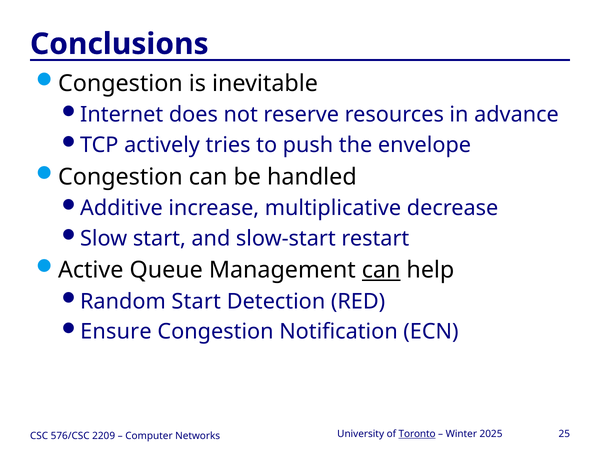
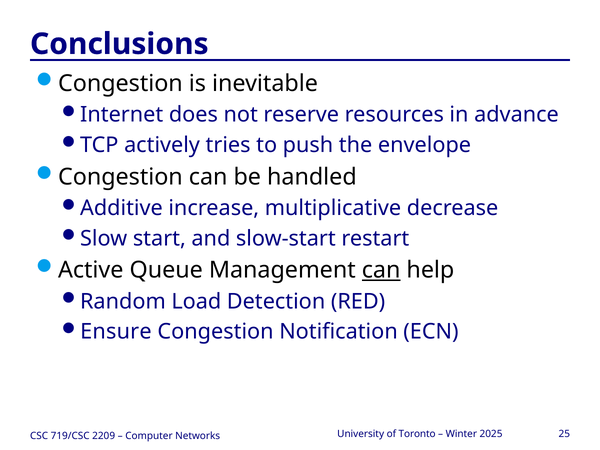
Random Start: Start -> Load (196, 301)
Toronto underline: present -> none (417, 434)
576/CSC: 576/CSC -> 719/CSC (70, 436)
